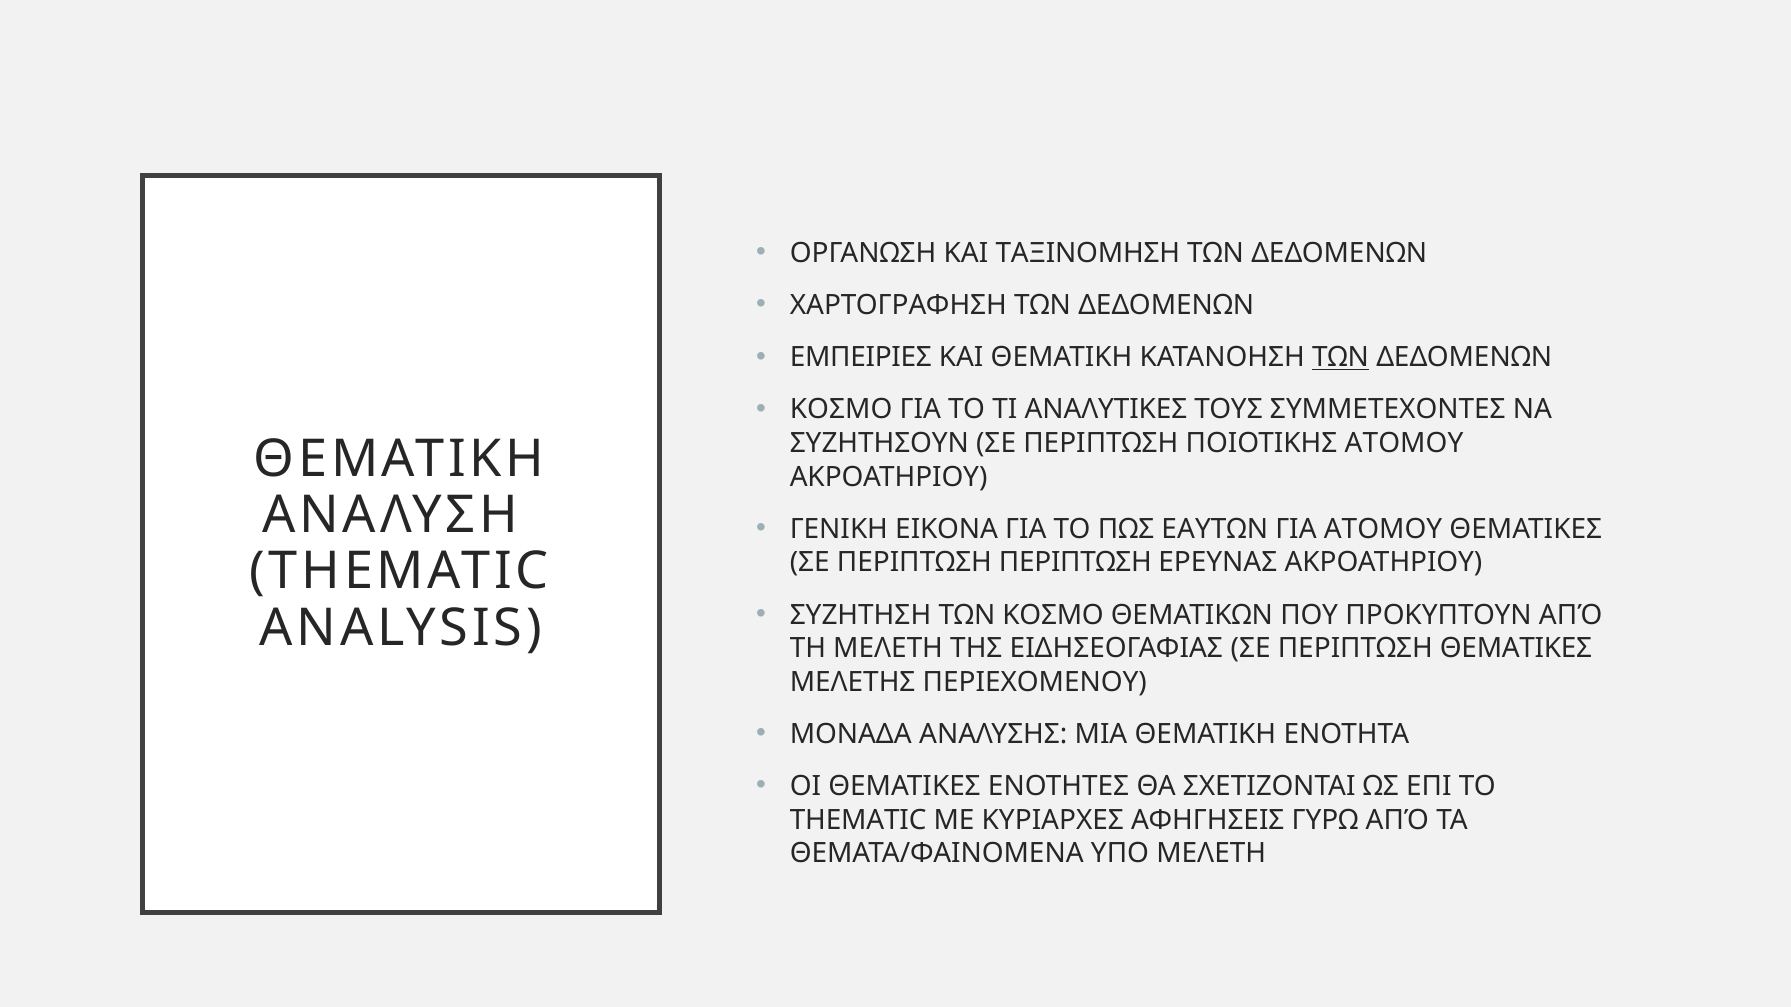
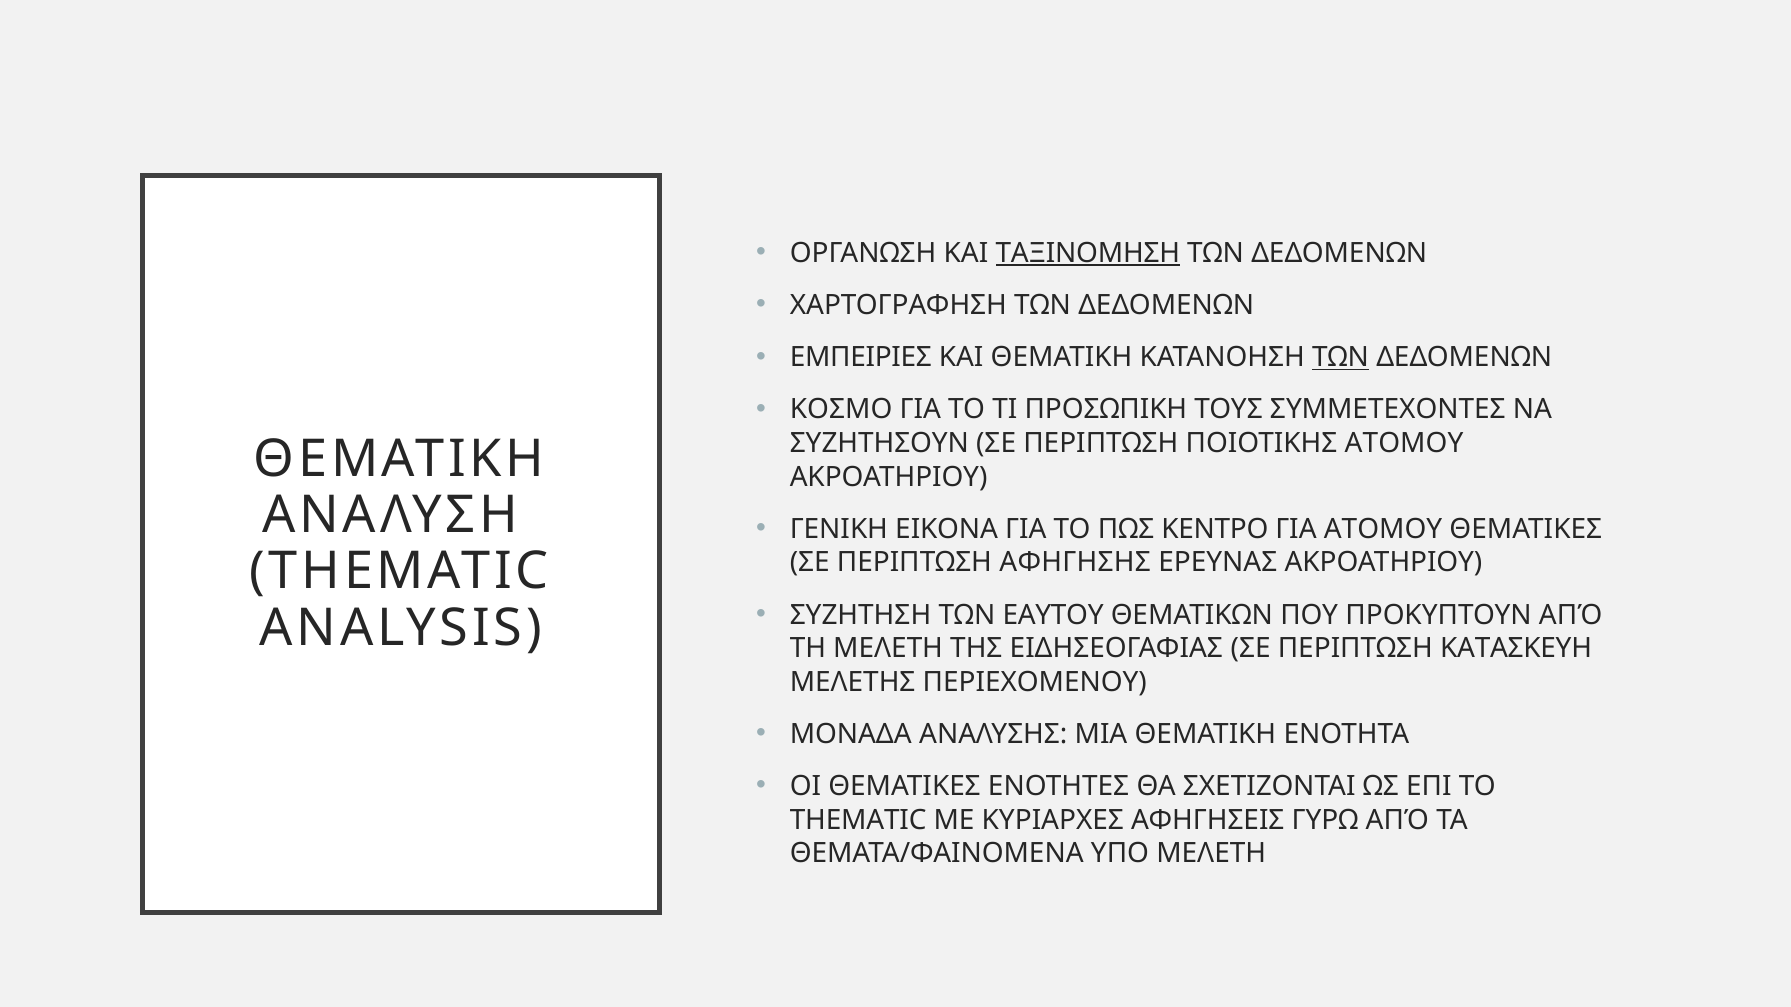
ΤΑΞΙΝΟΜΗΣΗ underline: none -> present (1088, 253)
ΑΝΑΛΥΤΙΚΕΣ: ΑΝΑΛΥΤΙΚΕΣ -> ΠΡΟΣΩΠΙΚΗ (1106, 410)
ΕΑΥΤΩΝ: ΕΑΥΤΩΝ -> ΚΕΝΤΡΟ (1215, 529)
ΠΕΡΙΠΤΩΣΗ ΠΕΡΙΠΤΩΣΗ: ΠΕΡΙΠΤΩΣΗ -> ΑΦΗΓΗΣΗΣ (1075, 563)
ΤΩΝ ΚΟΣΜΟ: ΚΟΣΜΟ -> ΕΑΥΤΟΥ (1053, 615)
ΠΕΡΙΠΤΩΣΗ ΘΕΜΑΤΙΚΕΣ: ΘΕΜΑΤΙΚΕΣ -> ΚΑΤΑΣΚΕΥΗ (1516, 649)
